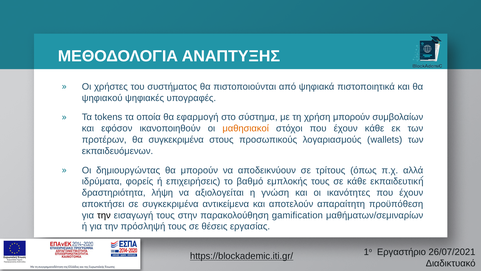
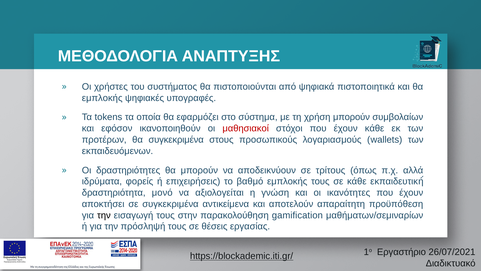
ψηφιακού: ψηφιακού -> εμπλοκής (102, 98)
εφαρμογή: εφαρμογή -> εφαρμόζει (198, 117)
μαθησιακοί colour: orange -> red (246, 128)
δημιουργώντας: δημιουργώντας -> δραστηριότητες (128, 170)
λήψη: λήψη -> μονό (162, 192)
